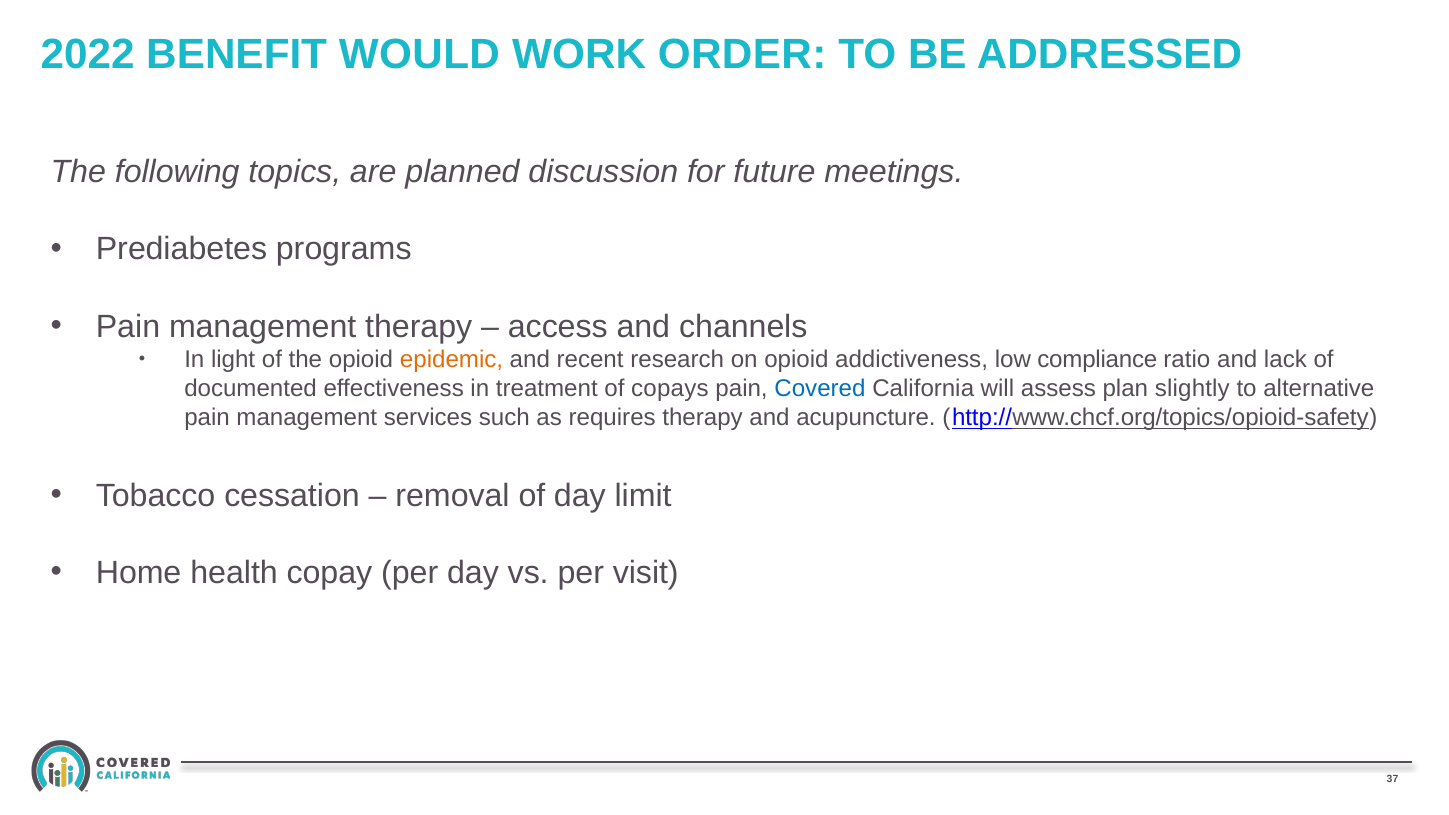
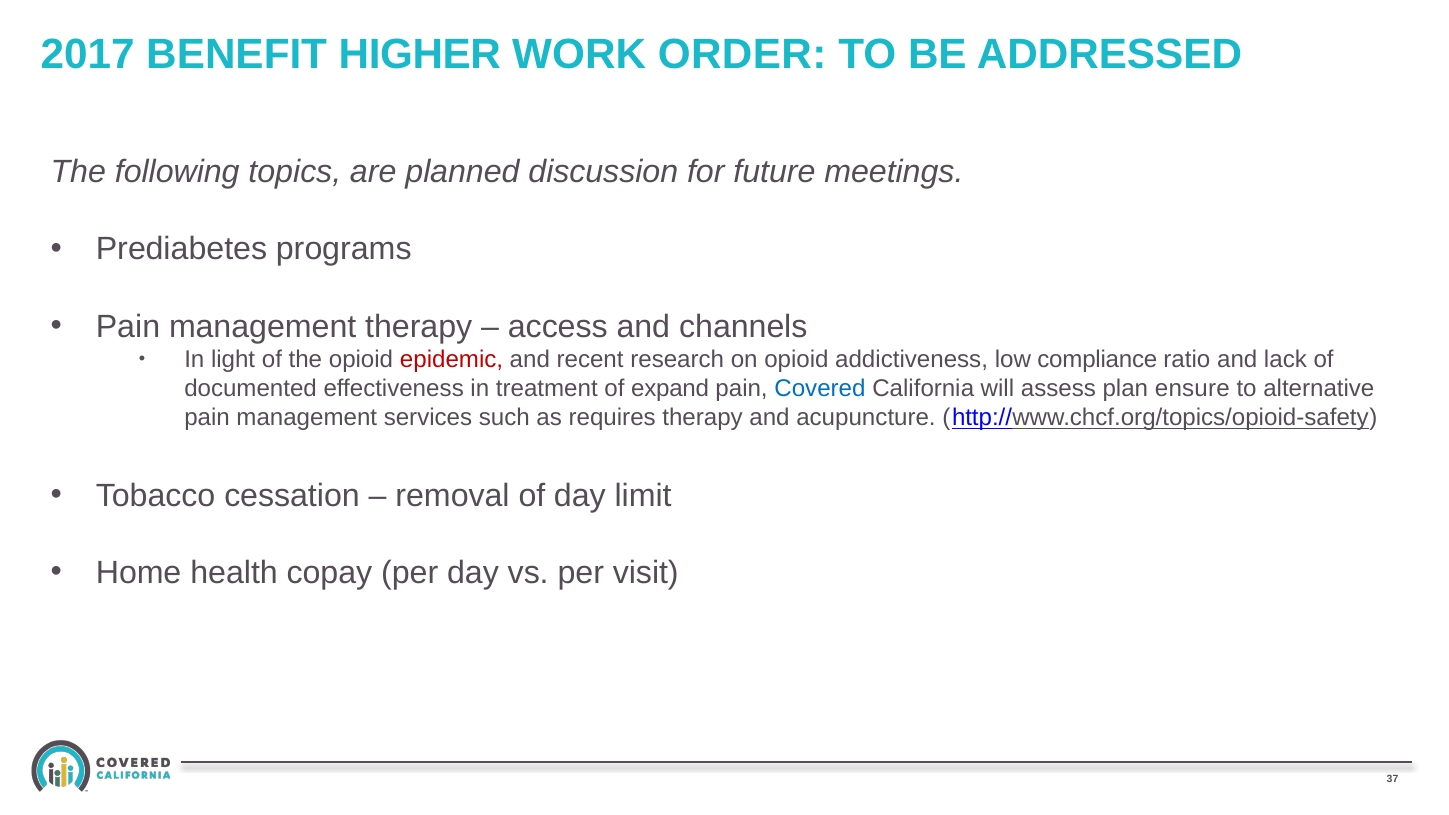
2022: 2022 -> 2017 (88, 55)
WOULD: WOULD -> HIGHER (420, 55)
epidemic colour: orange -> red (452, 360)
copays: copays -> expand (670, 389)
slightly: slightly -> ensure (1192, 389)
